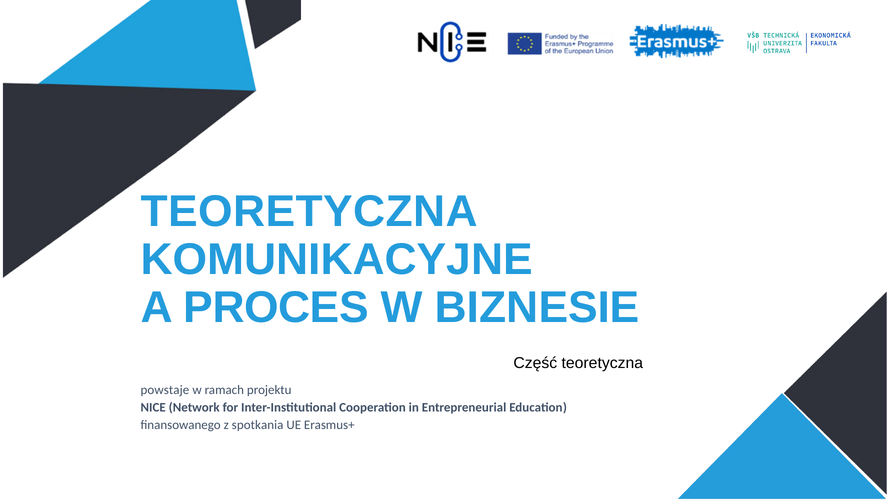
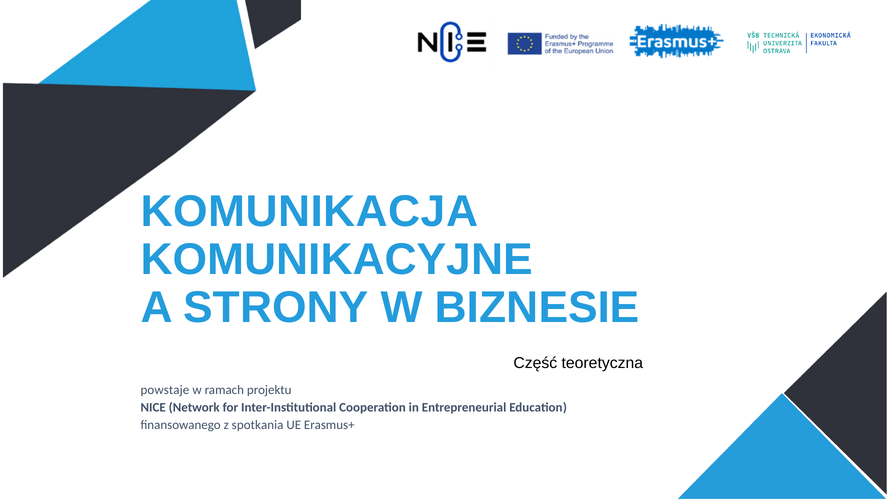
TEORETYCZNA: TEORETYCZNA -> KOMUNIKACJA (309, 211)
PROCES: PROCES -> STRONY (276, 307)
